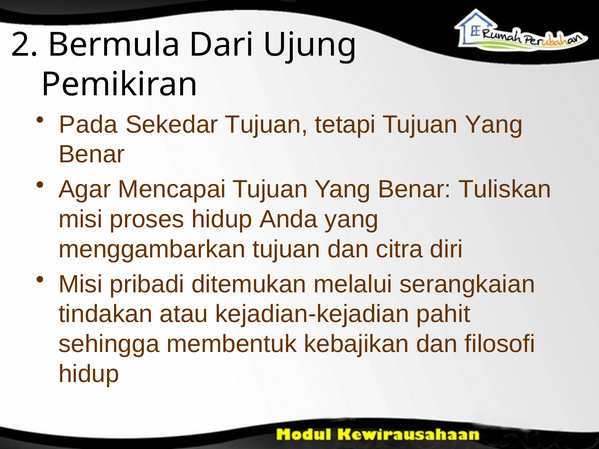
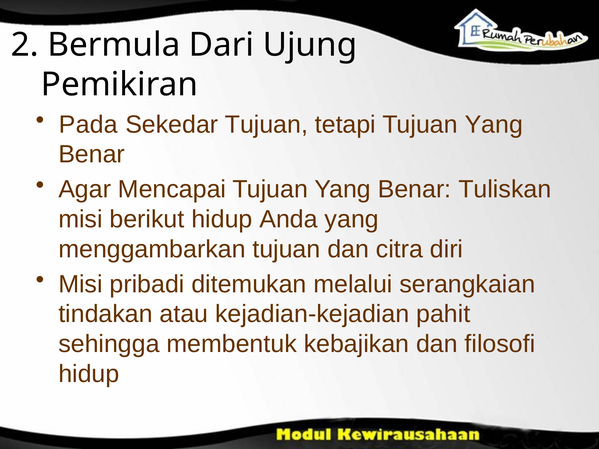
proses: proses -> berikut (147, 219)
